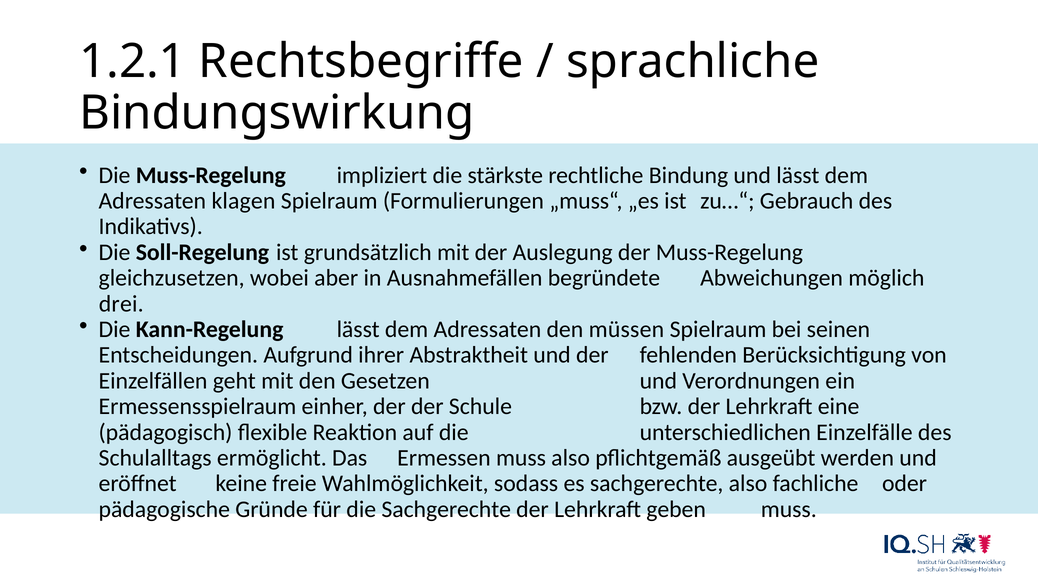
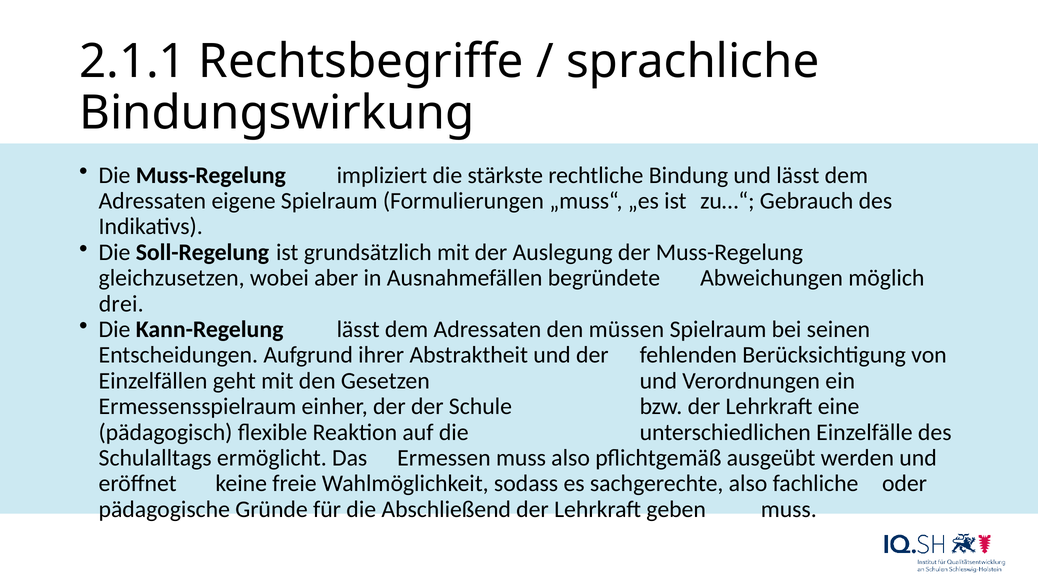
1.2.1: 1.2.1 -> 2.1.1 (133, 62)
klagen: klagen -> eigene (244, 201)
die Sachgerechte: Sachgerechte -> Abschließend (446, 509)
